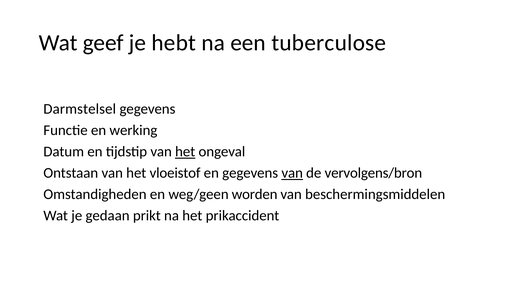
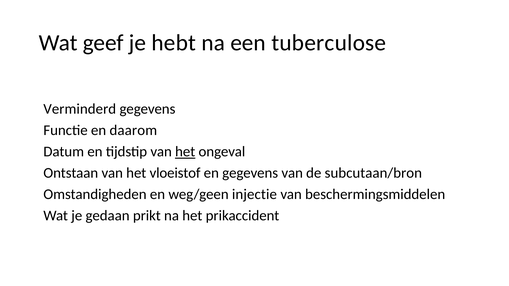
Darmstelsel: Darmstelsel -> Verminderd (80, 109)
werking: werking -> daarom (133, 131)
van underline: present -> none (292, 173)
vervolgens/bron: vervolgens/bron -> subcutaan/bron (373, 173)
worden: worden -> injectie (254, 195)
